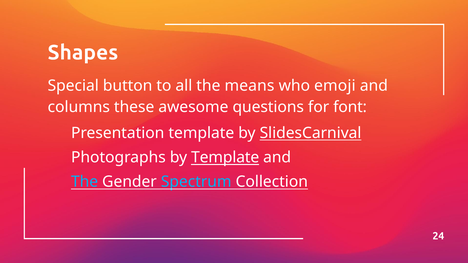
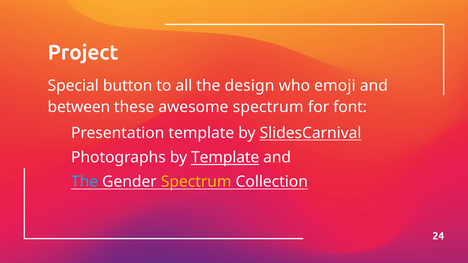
Shapes: Shapes -> Project (83, 53)
means: means -> design (249, 86)
columns: columns -> between (79, 107)
awesome questions: questions -> spectrum (268, 107)
Spectrum colour: light blue -> yellow (196, 182)
